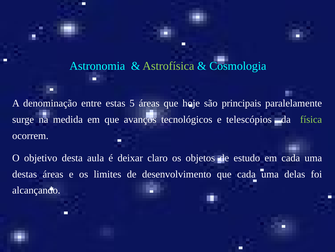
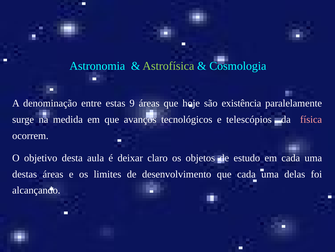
5: 5 -> 9 (132, 103)
principais: principais -> existência (241, 103)
física colour: light green -> pink (311, 119)
